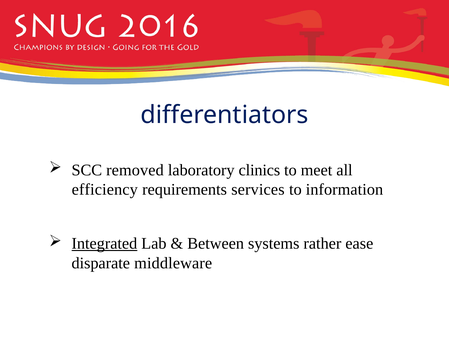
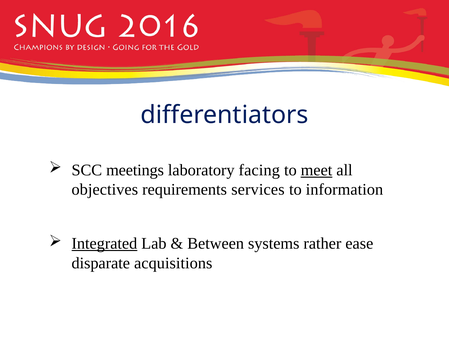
removed: removed -> meetings (135, 170)
clinics: clinics -> facing (259, 170)
meet underline: none -> present (317, 170)
efficiency: efficiency -> objectives (105, 189)
middleware: middleware -> acquisitions (173, 263)
